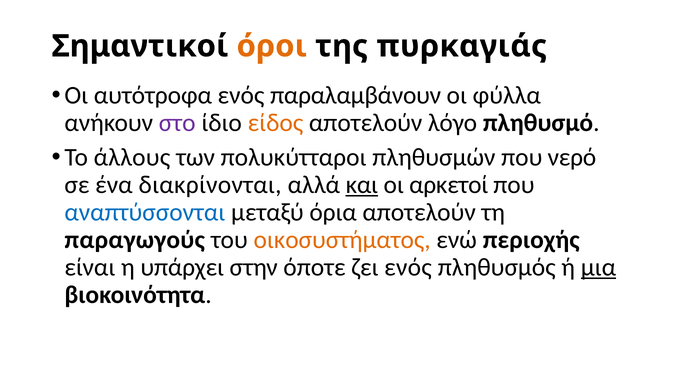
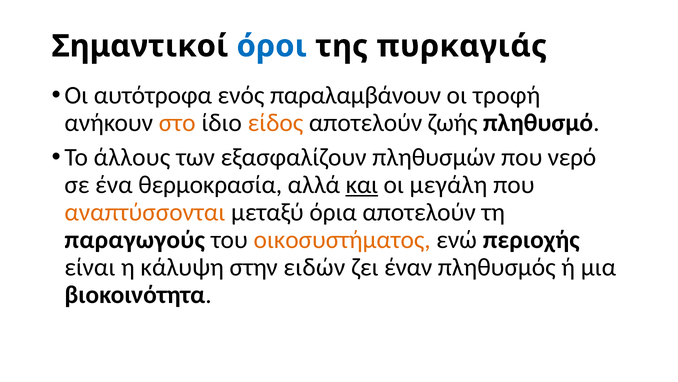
όροι colour: orange -> blue (272, 46)
φύλλα: φύλλα -> τροφή (507, 95)
στο colour: purple -> orange (177, 123)
λόγο: λόγο -> ζωής (453, 123)
πολυκύτταροι: πολυκύτταροι -> εξασφαλίζουν (294, 157)
διακρίνονται: διακρίνονται -> θερμοκρασία (210, 185)
αρκετοί: αρκετοί -> μεγάλη (449, 185)
αναπτύσσονται colour: blue -> orange (145, 212)
υπάρχει: υπάρχει -> κάλυψη (182, 267)
όποτε: όποτε -> ειδών (314, 267)
ζει ενός: ενός -> έναν (408, 267)
μια underline: present -> none (598, 267)
